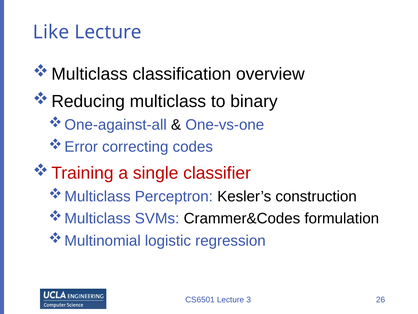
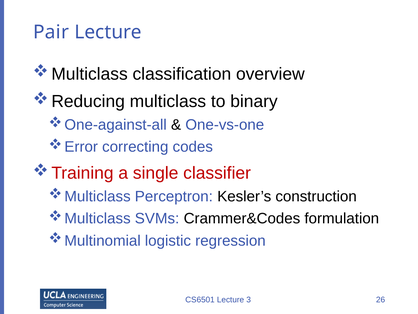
Like: Like -> Pair (51, 32)
